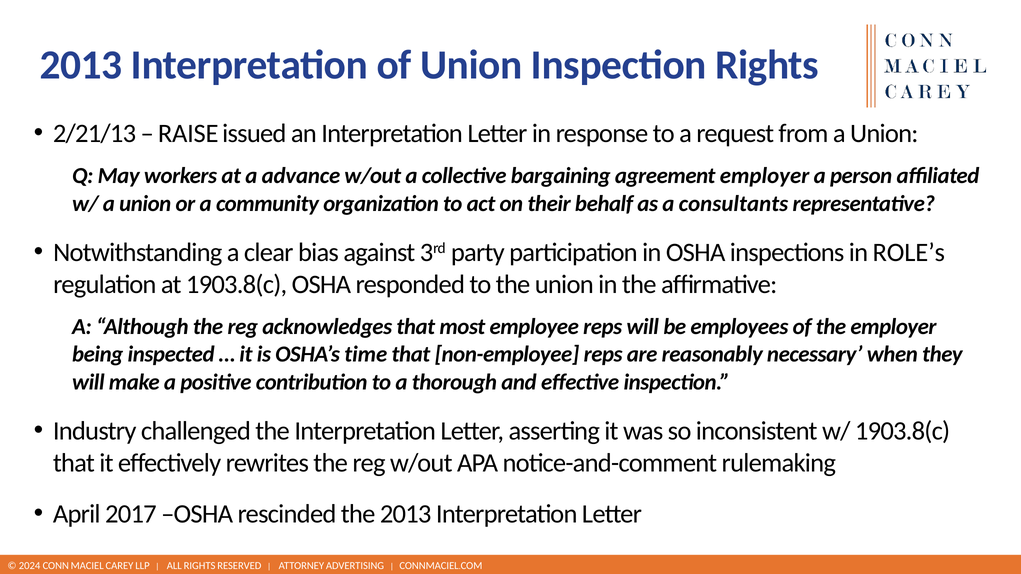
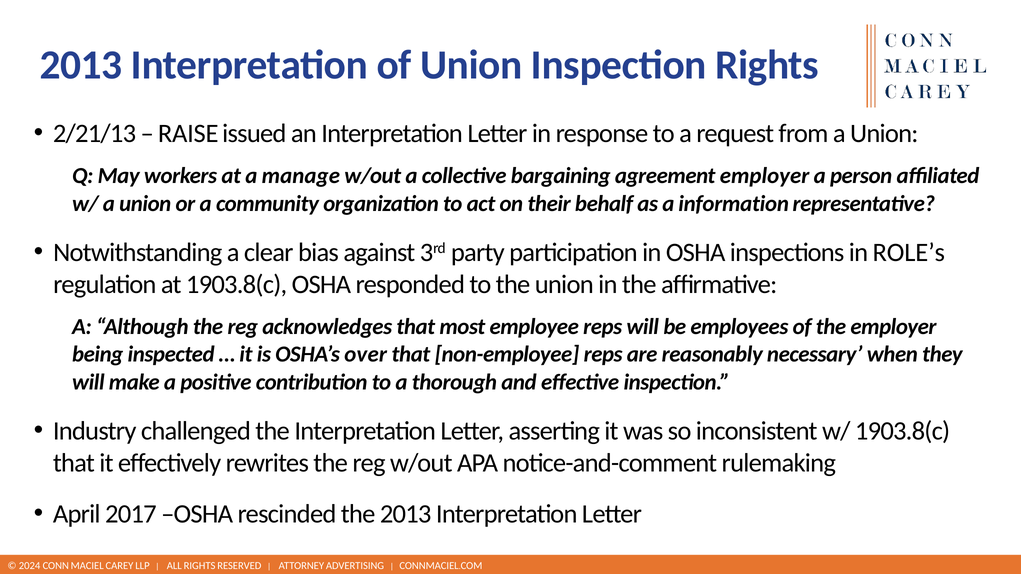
advance: advance -> manage (301, 176)
consultants: consultants -> information (734, 204)
time: time -> over (366, 355)
